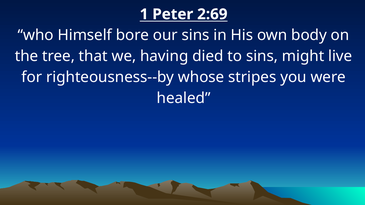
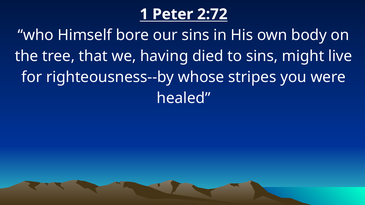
2:69: 2:69 -> 2:72 (212, 14)
